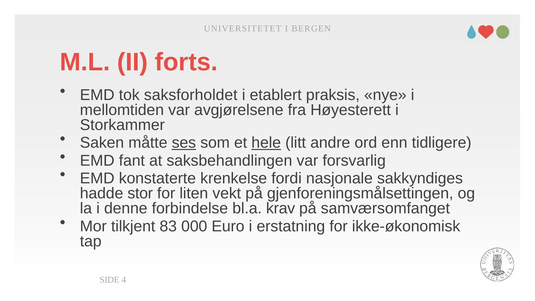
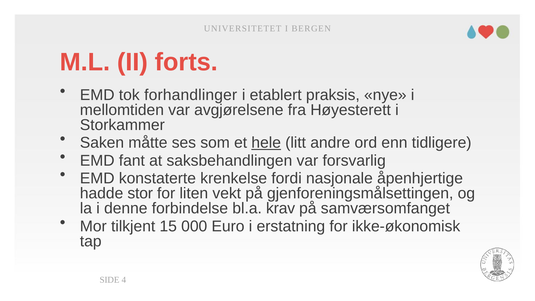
saksforholdet: saksforholdet -> forhandlinger (191, 95)
ses underline: present -> none (184, 143)
sakkyndiges: sakkyndiges -> åpenhjertige (420, 178)
83: 83 -> 15 (168, 226)
